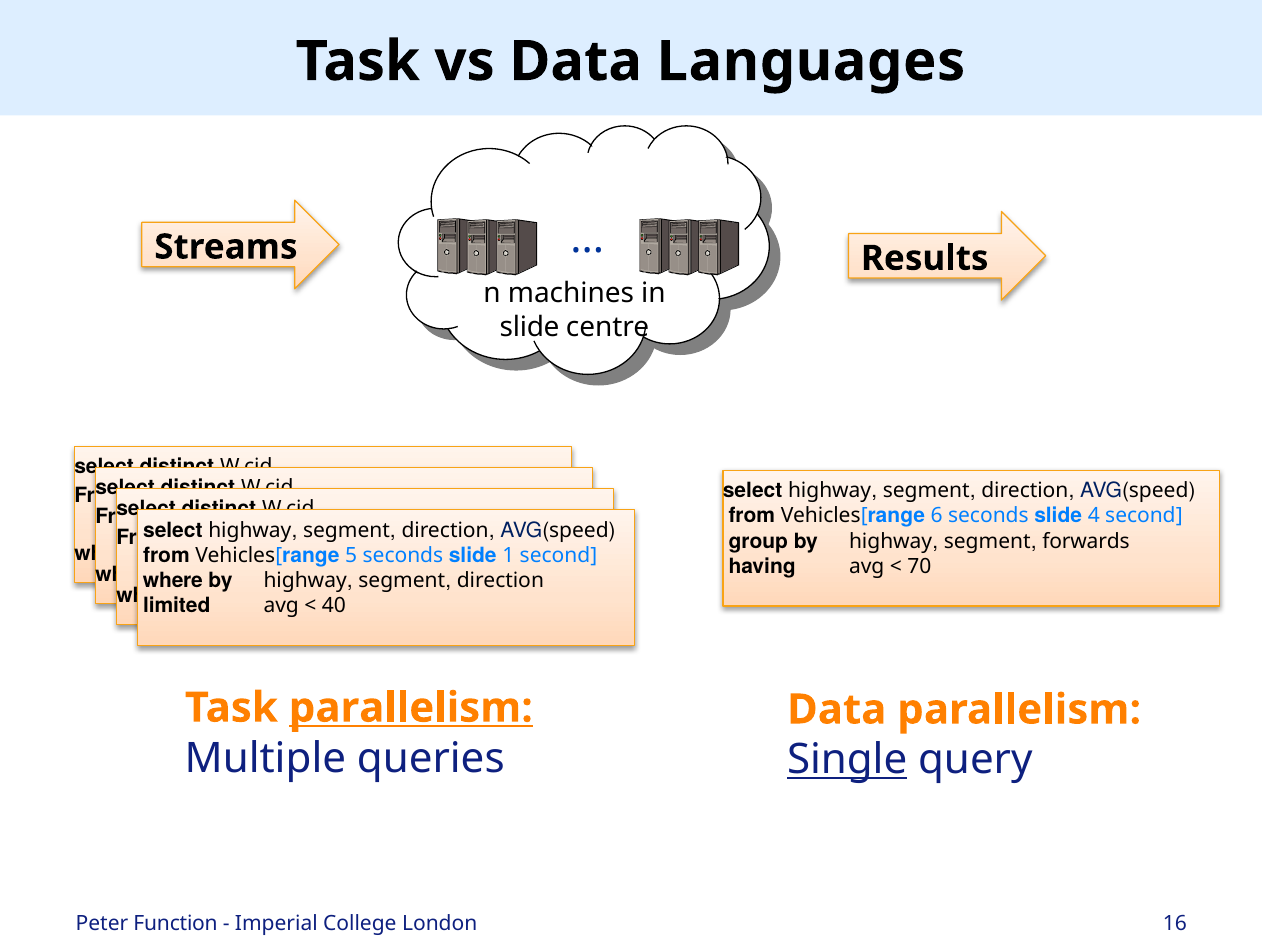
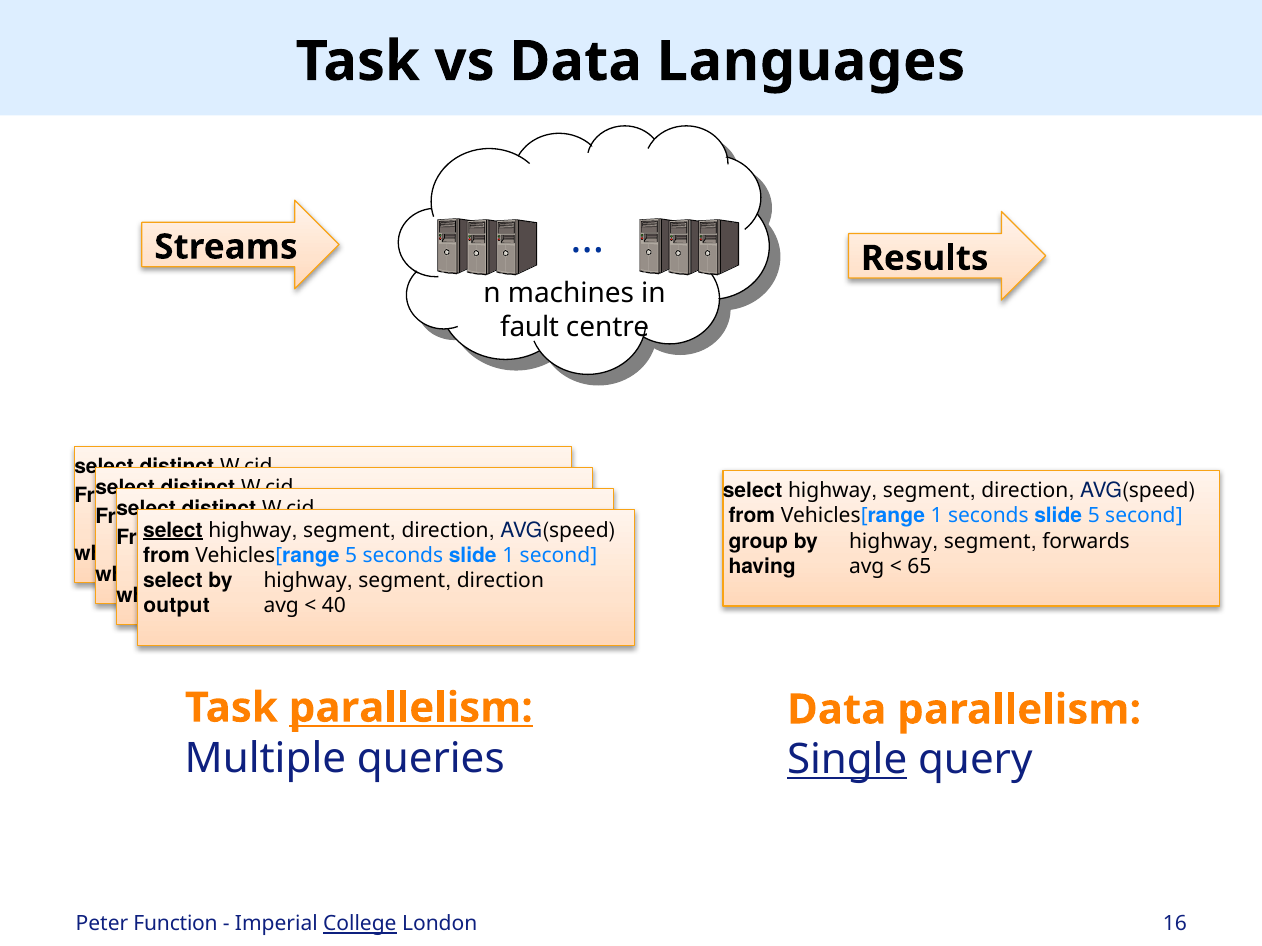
slide: slide -> fault (530, 327)
Vehicles[range 6: 6 -> 1 (937, 516)
slide 4: 4 -> 5 (1094, 516)
select underline: none -> present (173, 530)
70: 70 -> 65 (919, 567)
where: where -> select (173, 581)
limited: limited -> output (177, 606)
College underline: none -> present (360, 924)
